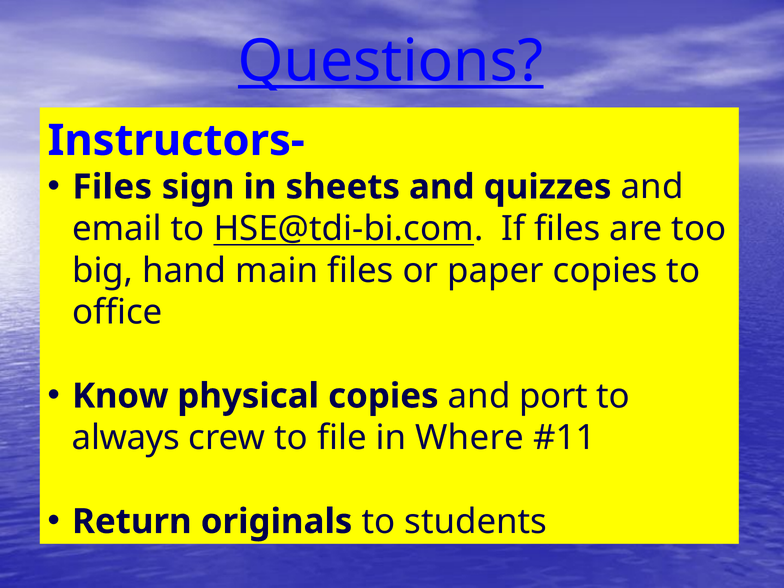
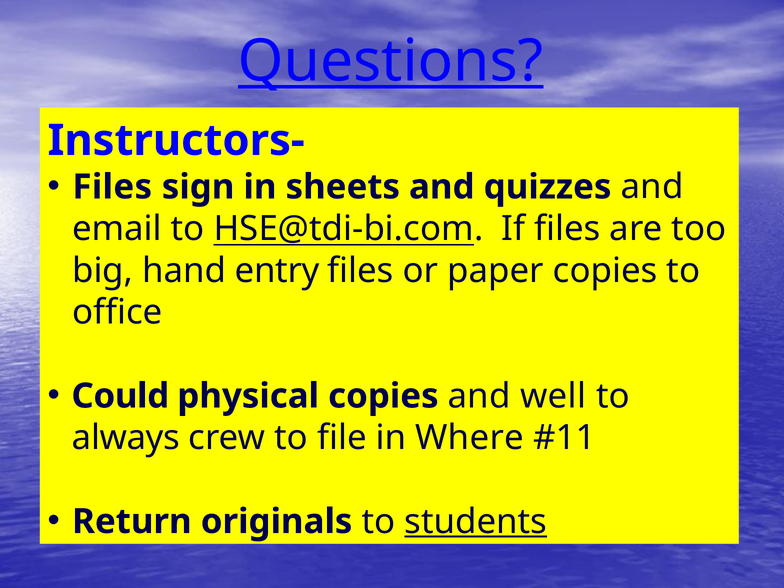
main: main -> entry (277, 271)
Know: Know -> Could (120, 396)
port: port -> well (553, 396)
students underline: none -> present (476, 522)
